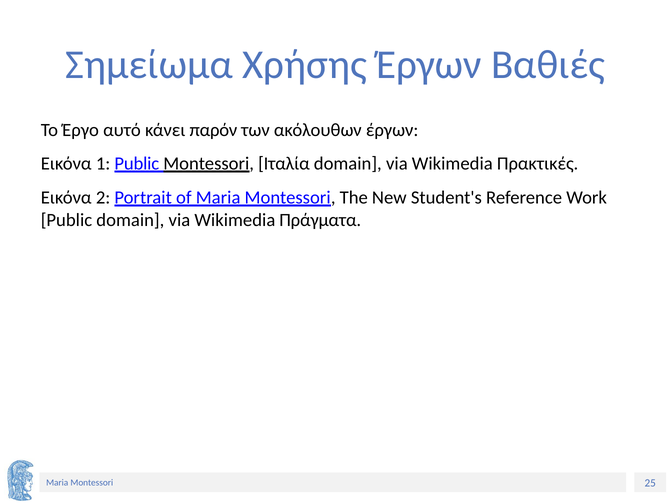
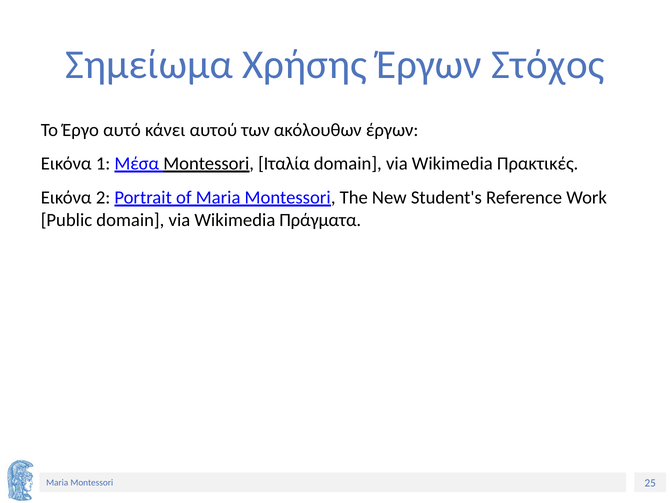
Βαθιές: Βαθιές -> Στόχος (548, 65)
παρόν: παρόν -> αυτού (213, 130)
1 Public: Public -> Μέσα (137, 164)
